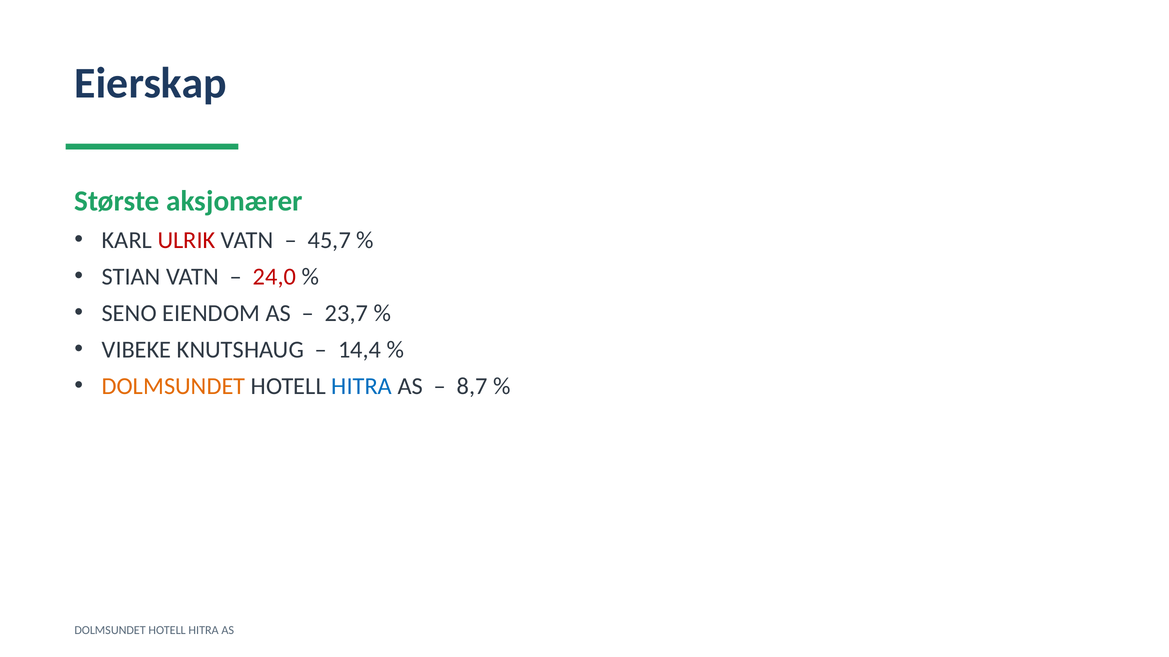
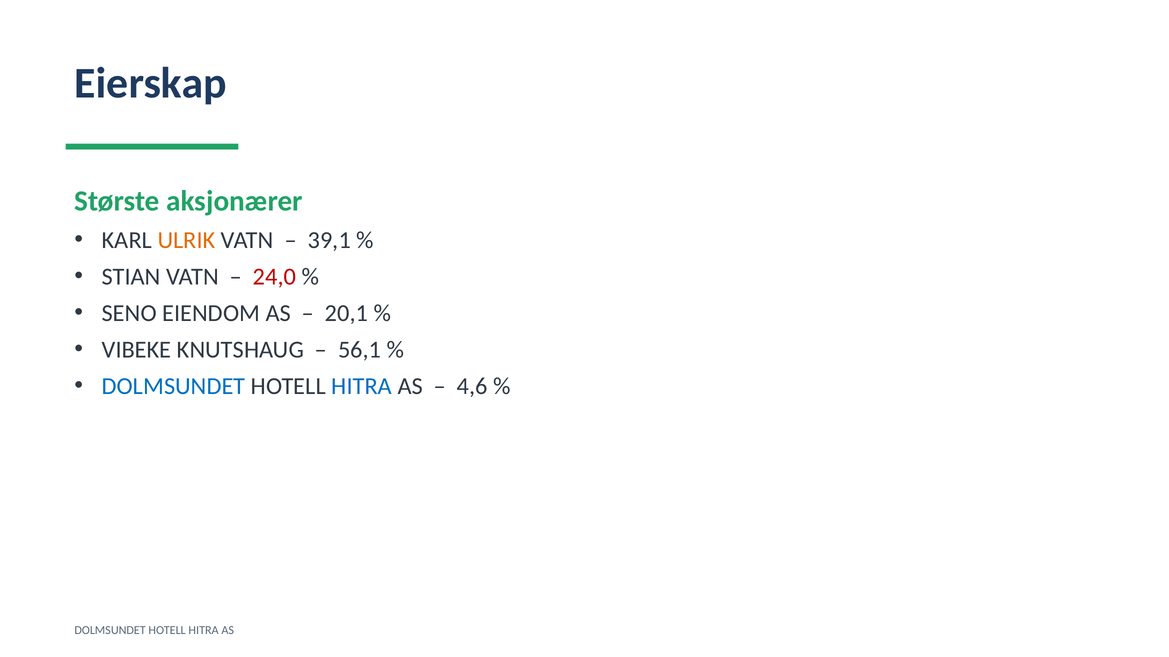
ULRIK colour: red -> orange (187, 240)
45,7: 45,7 -> 39,1 (329, 240)
23,7: 23,7 -> 20,1 (346, 313)
14,4: 14,4 -> 56,1 (360, 350)
DOLMSUNDET colour: orange -> blue (174, 387)
8,7: 8,7 -> 4,6 (472, 387)
